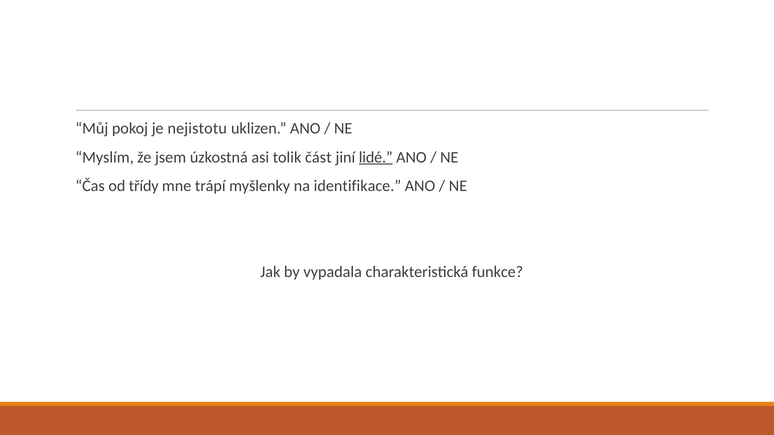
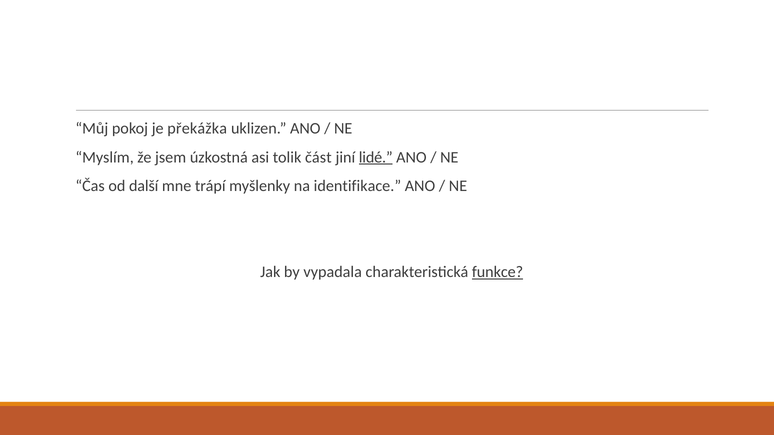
nejistotu: nejistotu -> překážka (197, 129)
třídy: třídy -> další (144, 186)
funkce underline: none -> present (498, 272)
